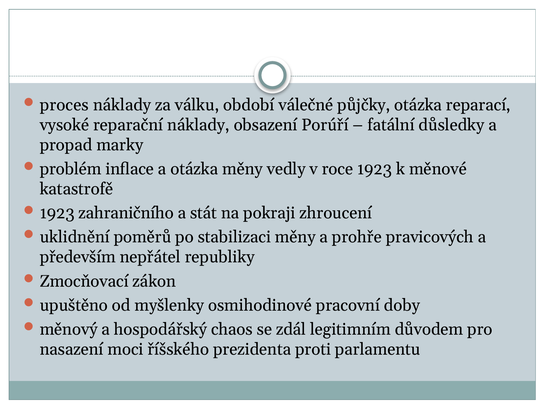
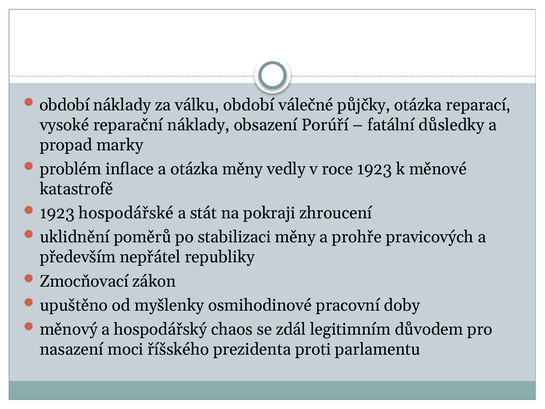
proces: proces -> období (64, 105)
zahraničního: zahraničního -> hospodářské (126, 213)
